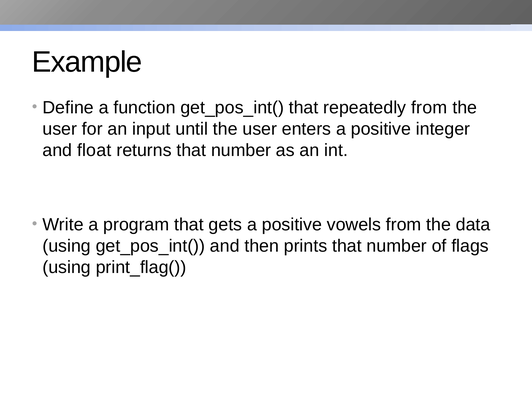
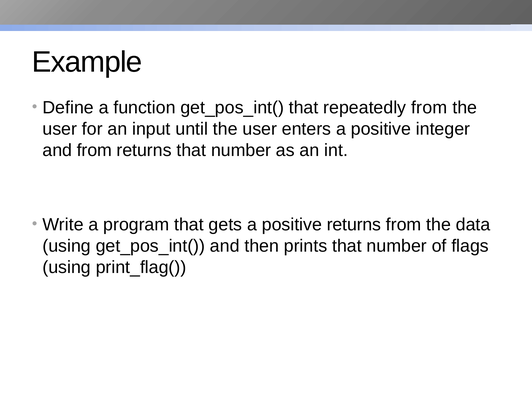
and float: float -> from (94, 150)
positive vowels: vowels -> returns (354, 225)
